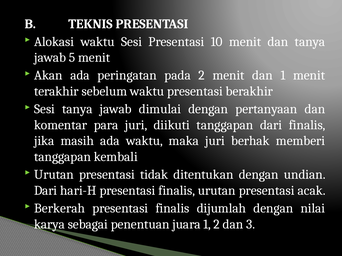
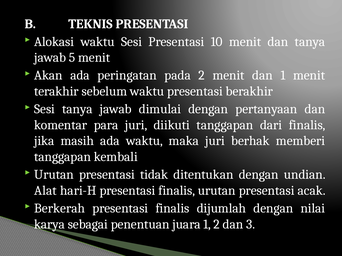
Dari: Dari -> Alat (45, 191)
